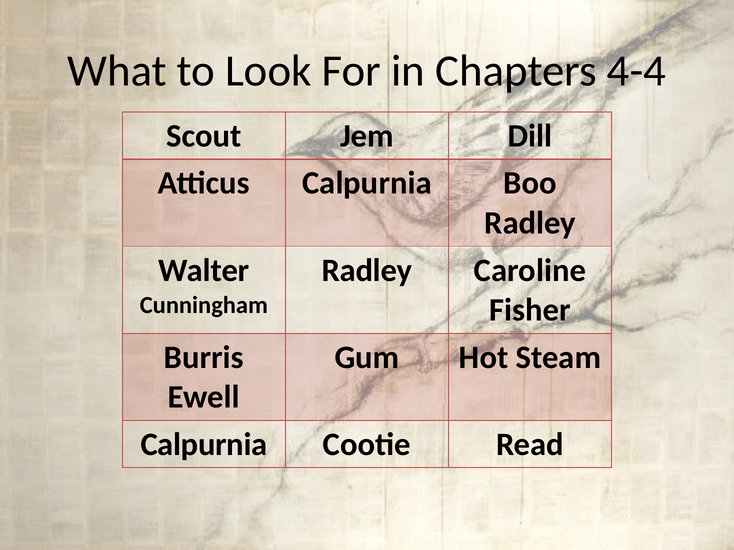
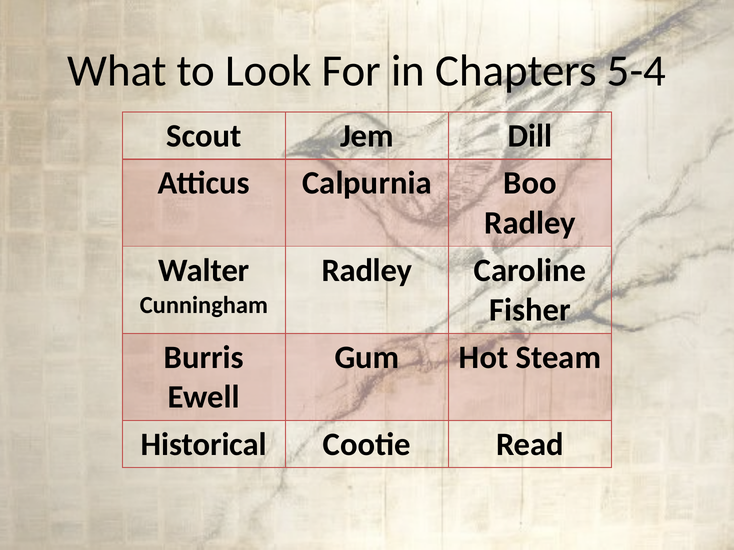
4-4: 4-4 -> 5-4 (636, 71)
Calpurnia: Calpurnia -> Historical (204, 445)
